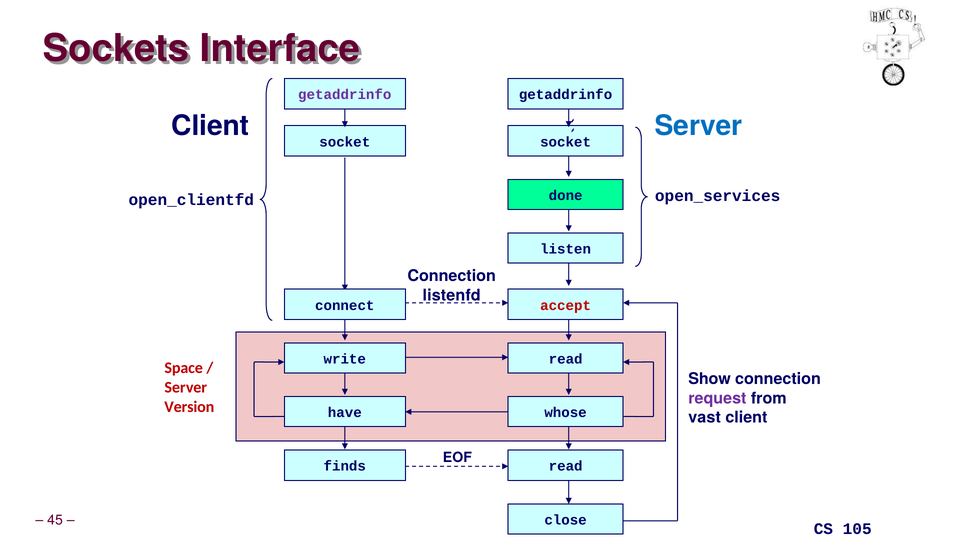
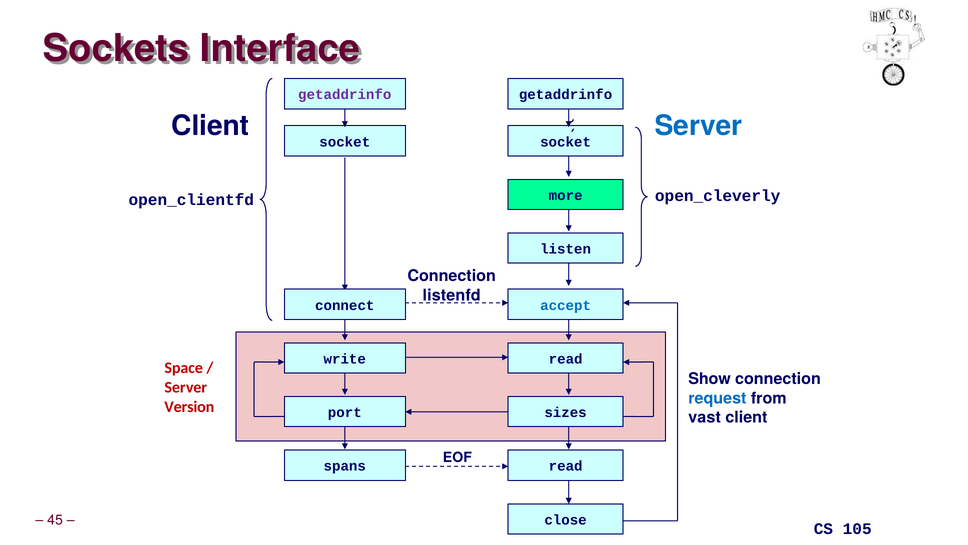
open_services: open_services -> open_cleverly (718, 196)
done: done -> more (566, 195)
accept colour: red -> blue (566, 305)
request colour: purple -> blue (717, 398)
have: have -> port (345, 412)
whose: whose -> sizes (566, 412)
finds: finds -> spans (345, 466)
